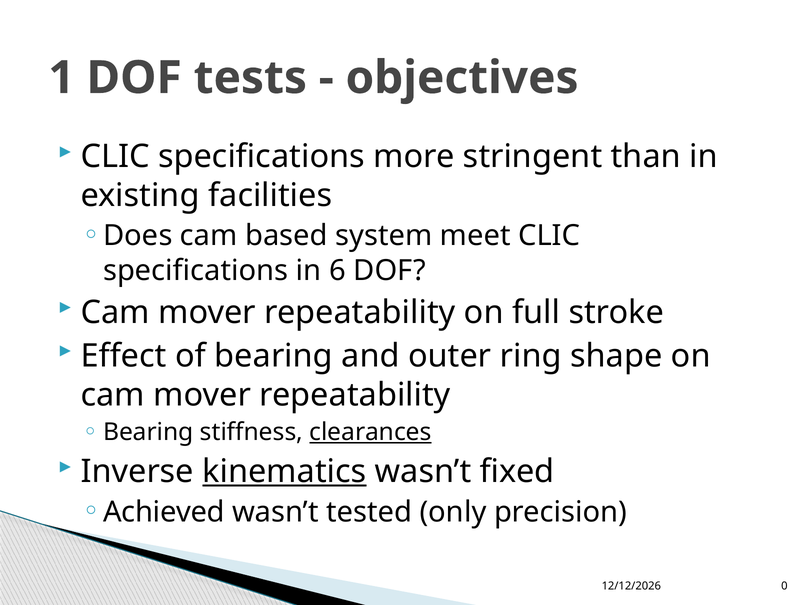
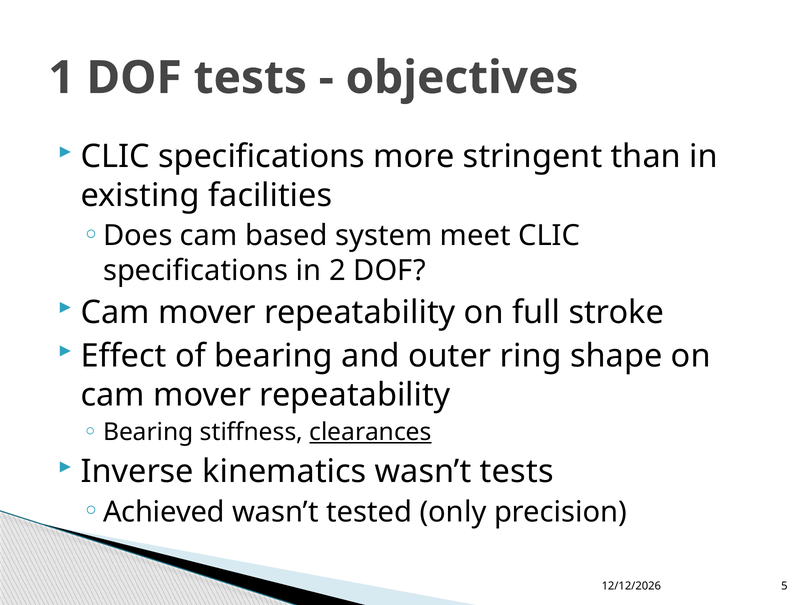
6: 6 -> 2 (337, 271)
kinematics underline: present -> none (284, 472)
wasn’t fixed: fixed -> tests (517, 472)
0: 0 -> 5 (784, 586)
